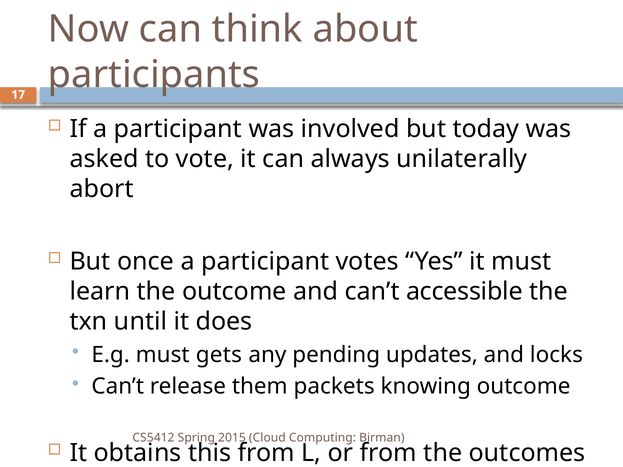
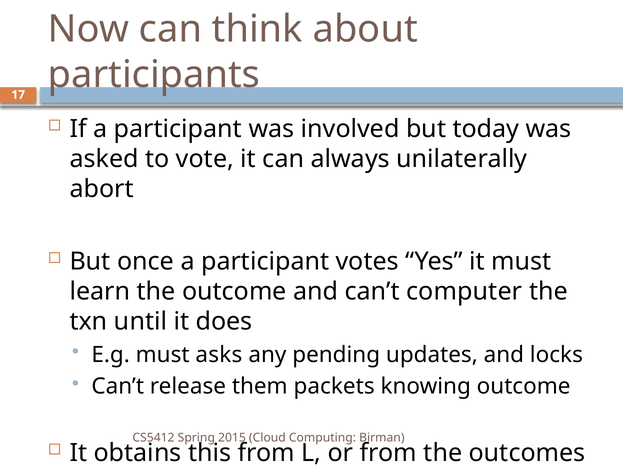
accessible: accessible -> computer (464, 292)
gets: gets -> asks (219, 355)
